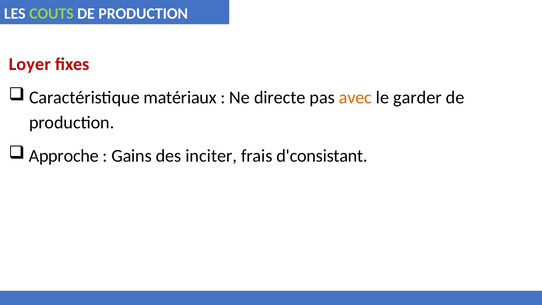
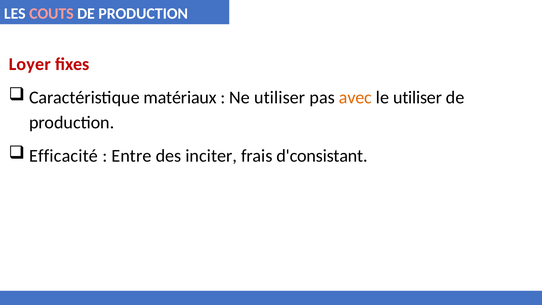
COUTS colour: light green -> pink (51, 14)
Ne directe: directe -> utiliser (280, 98)
le garder: garder -> utiliser (418, 98)
Approche: Approche -> Efficacité (64, 156)
Gains: Gains -> Entre (131, 156)
